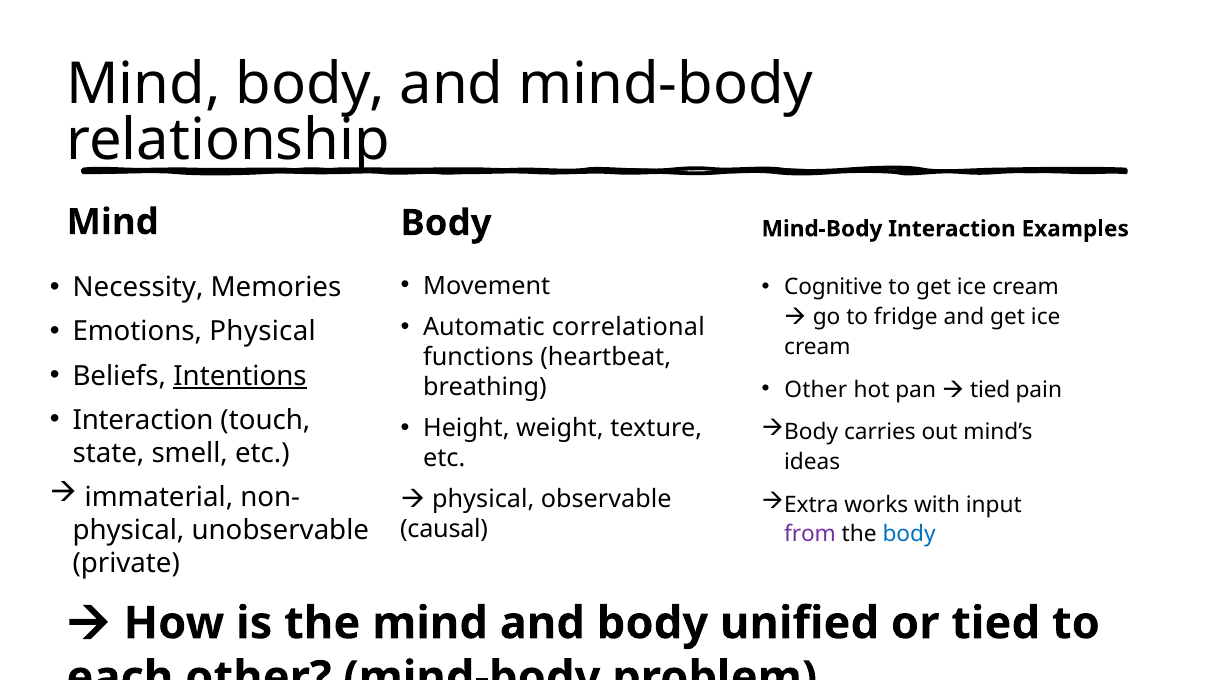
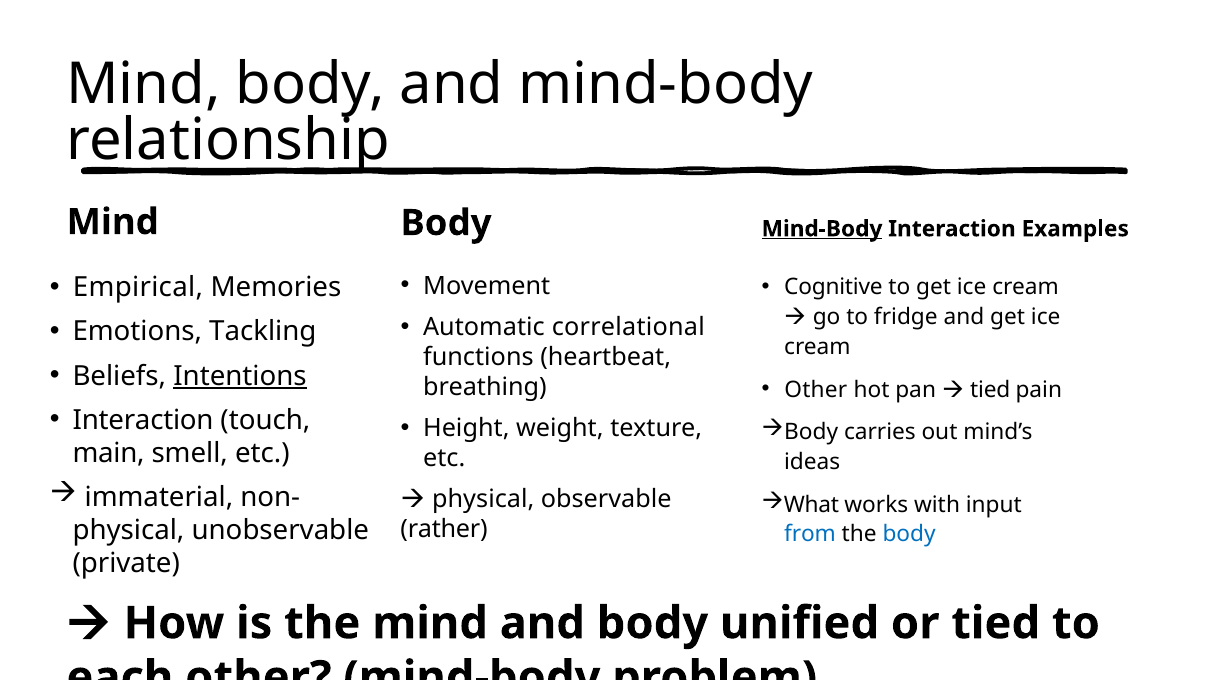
Mind-Body underline: none -> present (822, 229)
Necessity: Necessity -> Empirical (138, 288)
Emotions Physical: Physical -> Tackling (263, 332)
state: state -> main (109, 453)
Extra: Extra -> What (811, 505)
causal: causal -> rather (444, 529)
from colour: purple -> blue (810, 535)
